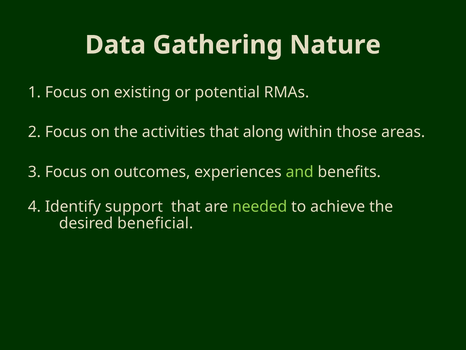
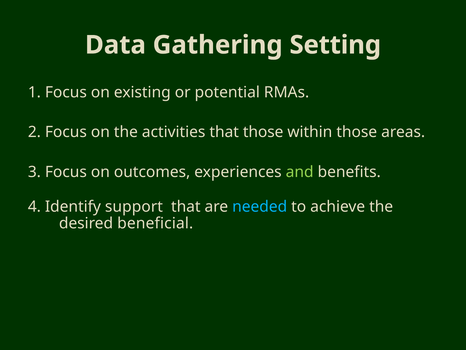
Nature: Nature -> Setting (335, 45)
that along: along -> those (263, 132)
needed colour: light green -> light blue (260, 206)
